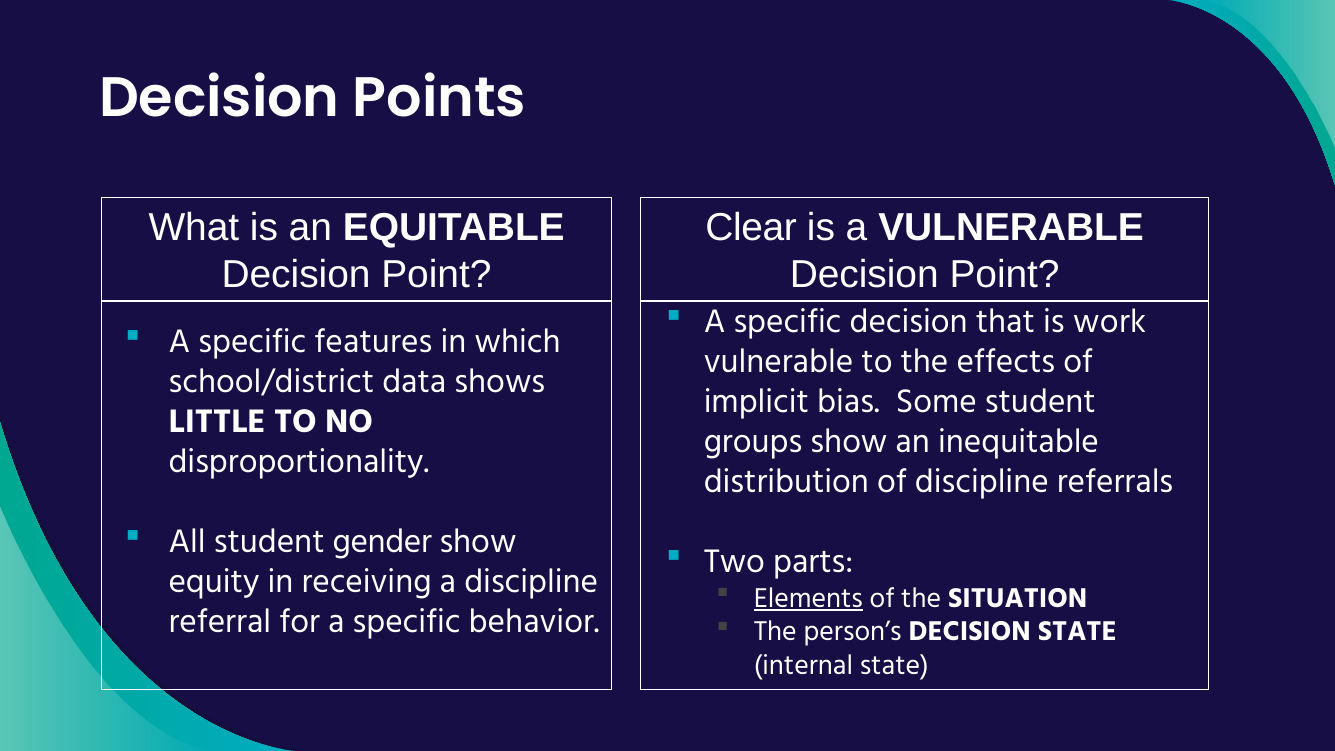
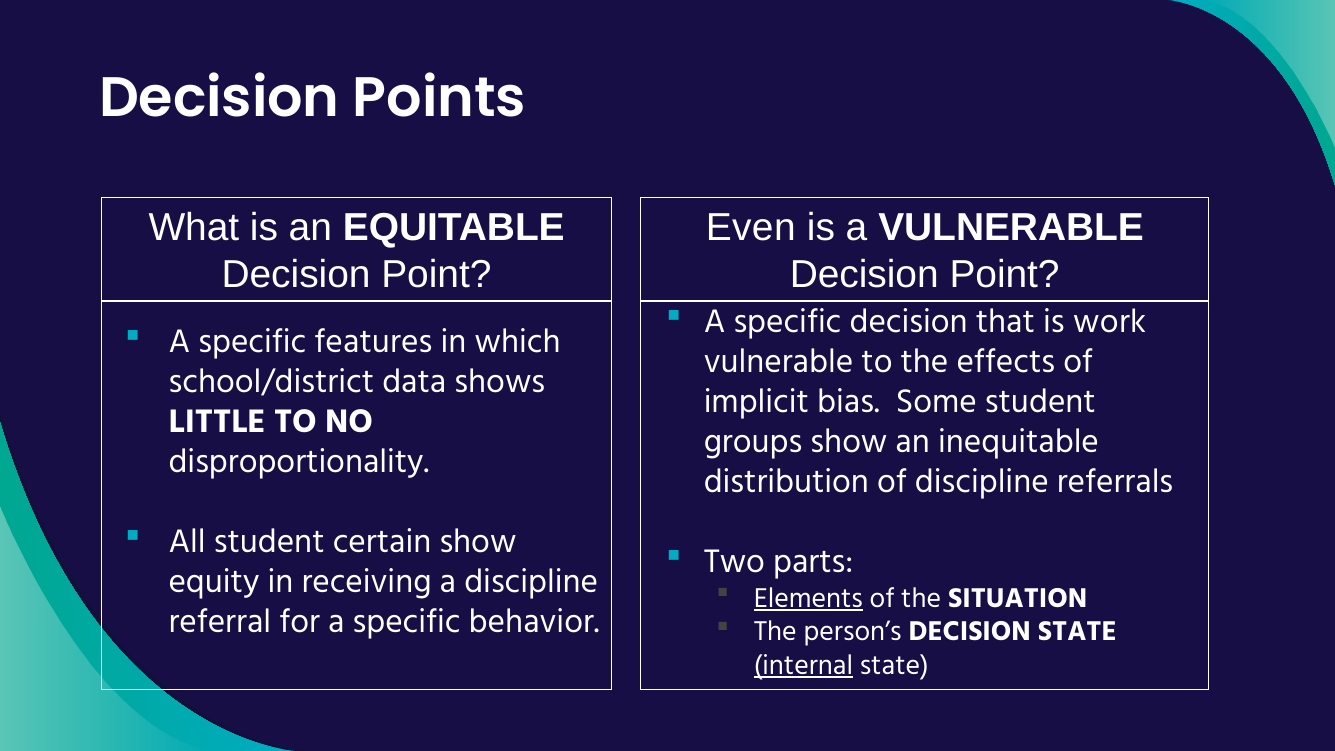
Clear: Clear -> Even (751, 228)
gender: gender -> certain (382, 542)
internal underline: none -> present (803, 665)
